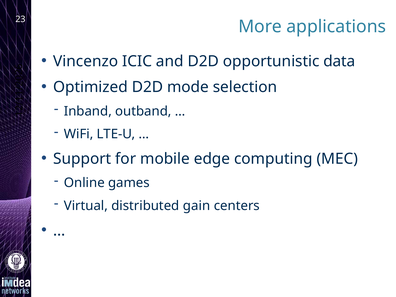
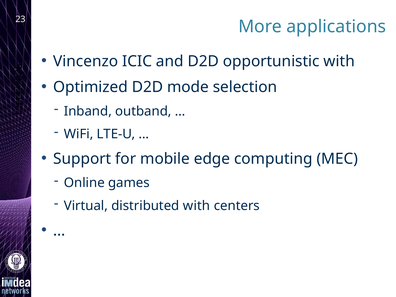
opportunistic data: data -> with (339, 61)
distributed gain: gain -> with (197, 206)
